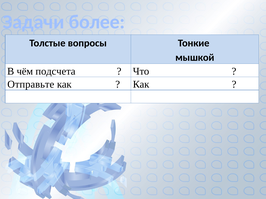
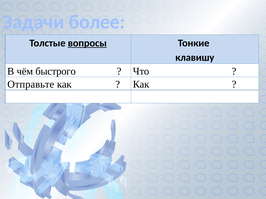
вопросы underline: none -> present (87, 43)
мышкой: мышкой -> клавишу (195, 58)
подсчета: подсчета -> быстрого (56, 71)
